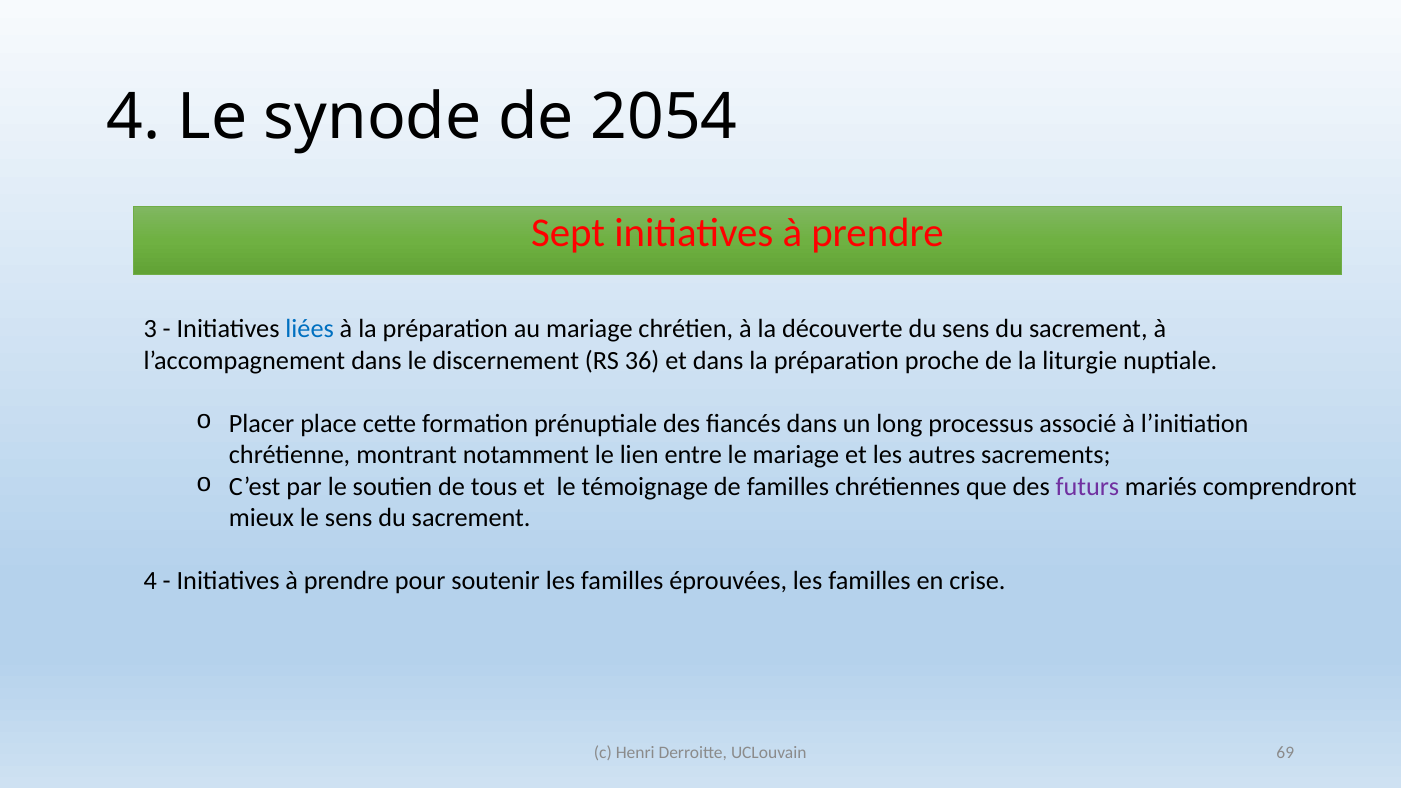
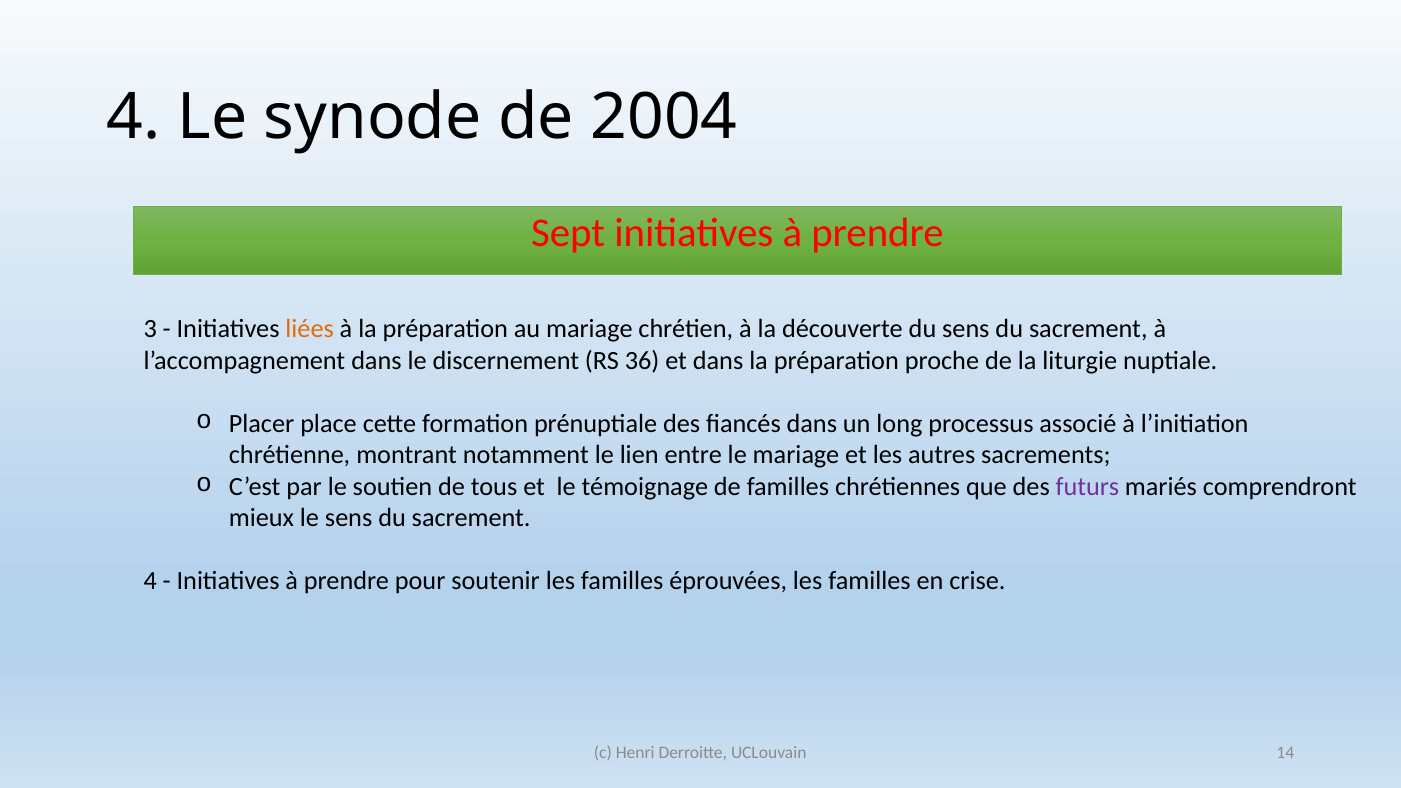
2054: 2054 -> 2004 (664, 118)
liées colour: blue -> orange (310, 329)
69: 69 -> 14 (1285, 752)
